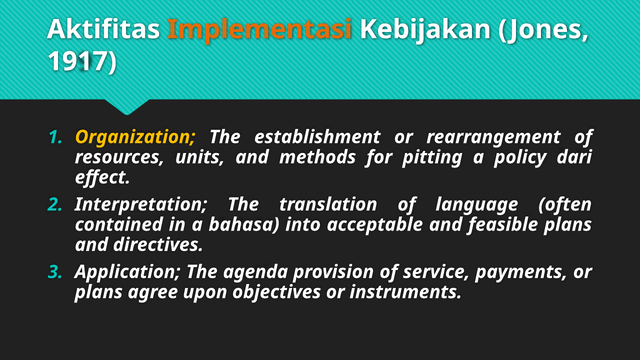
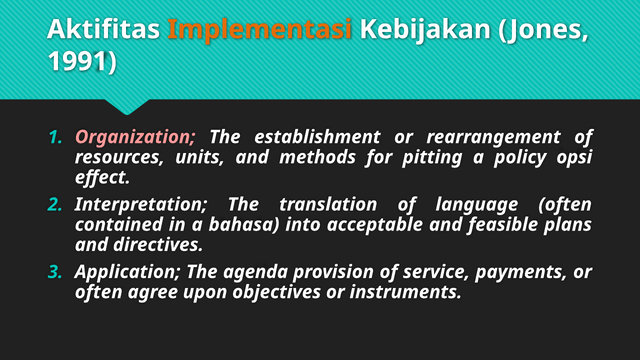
1917: 1917 -> 1991 (82, 61)
Organization colour: yellow -> pink (135, 137)
dari: dari -> opsi (574, 157)
plans: plans -> often (99, 292)
